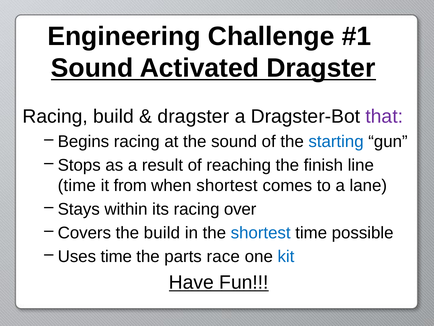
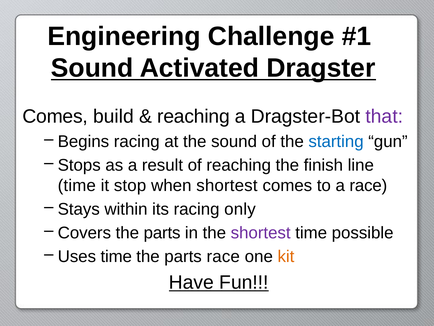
Racing: Racing -> Comes (55, 116)
dragster: dragster -> reaching (194, 116)
from: from -> stop (130, 185)
a lane: lane -> race (368, 185)
over: over -> only (240, 209)
Covers the build: build -> parts (162, 232)
shortest colour: blue -> purple (261, 232)
kit colour: blue -> orange (286, 256)
